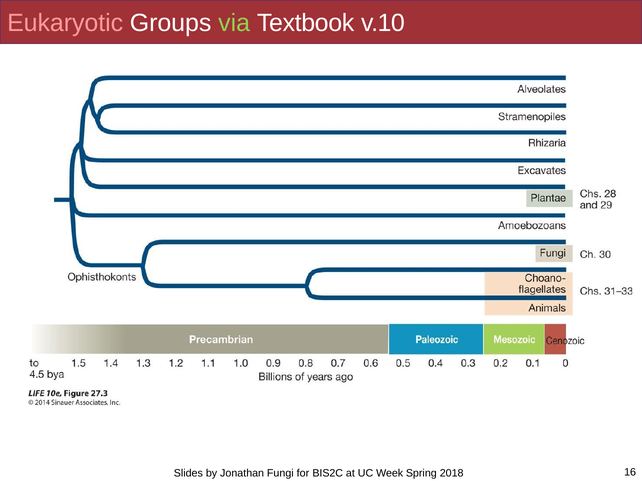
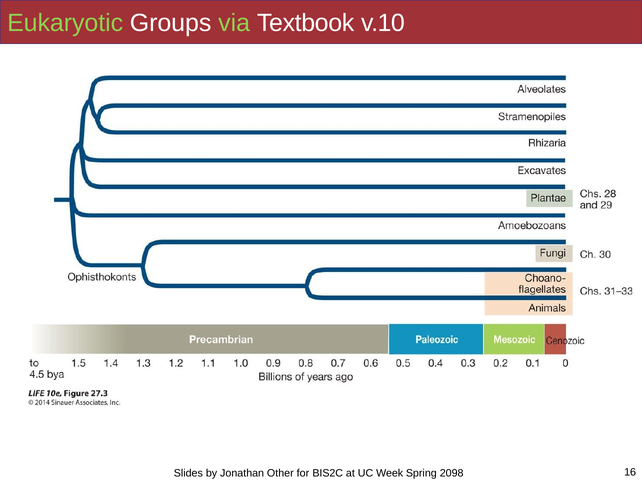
Eukaryotic colour: pink -> light green (65, 23)
Fungi: Fungi -> Other (280, 473)
2018: 2018 -> 2098 (452, 473)
